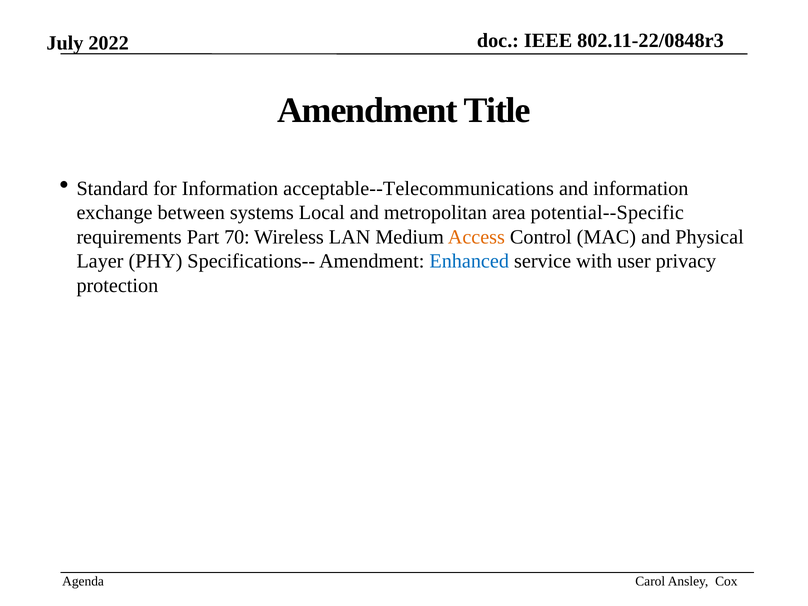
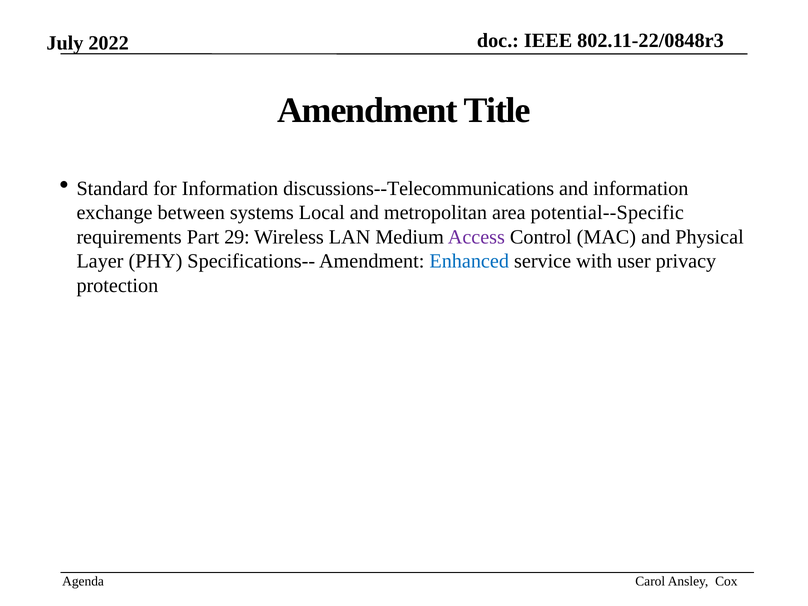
acceptable--Telecommunications: acceptable--Telecommunications -> discussions--Telecommunications (419, 189)
70: 70 -> 29 (237, 237)
Access colour: orange -> purple (476, 237)
